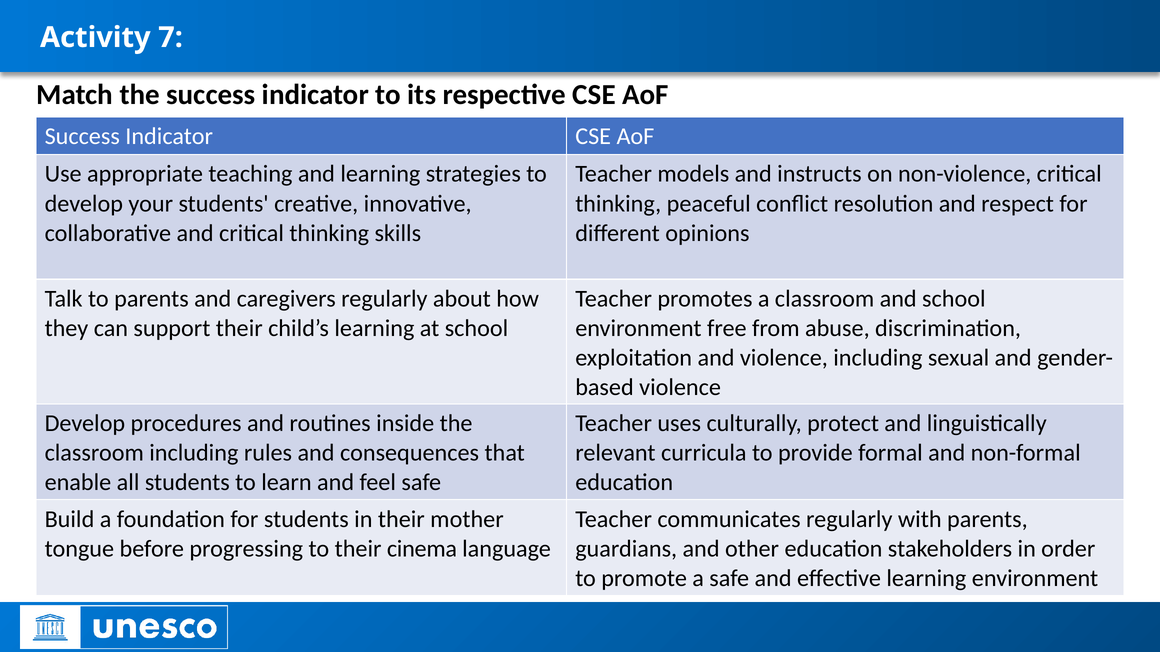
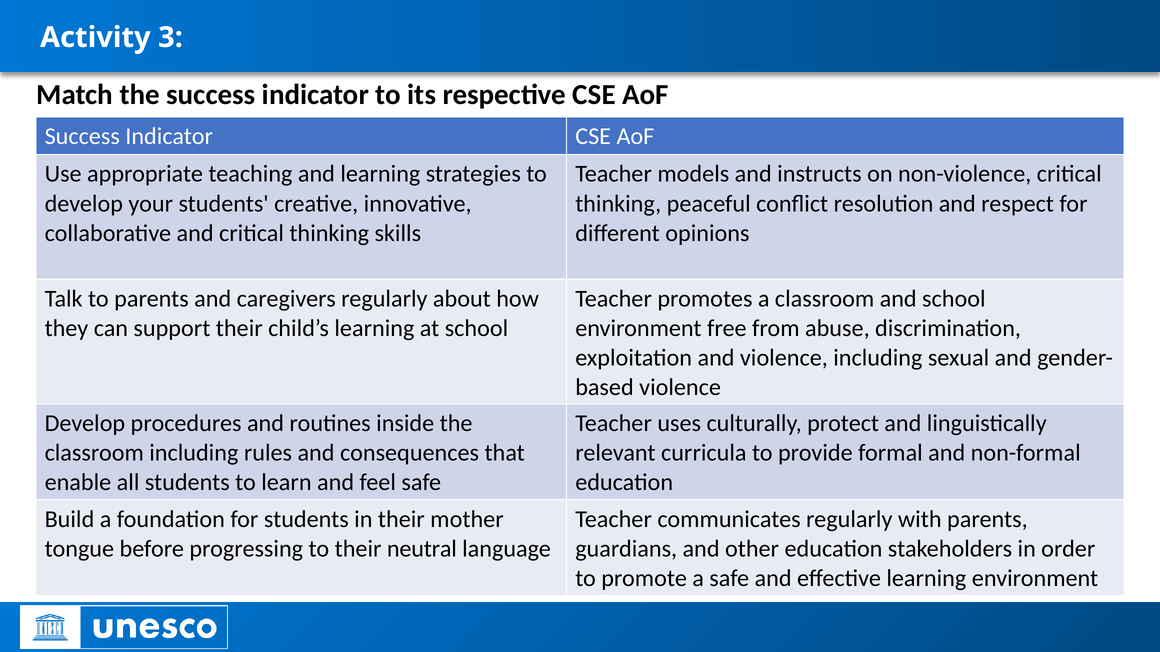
7: 7 -> 3 (171, 37)
cinema: cinema -> neutral (422, 549)
